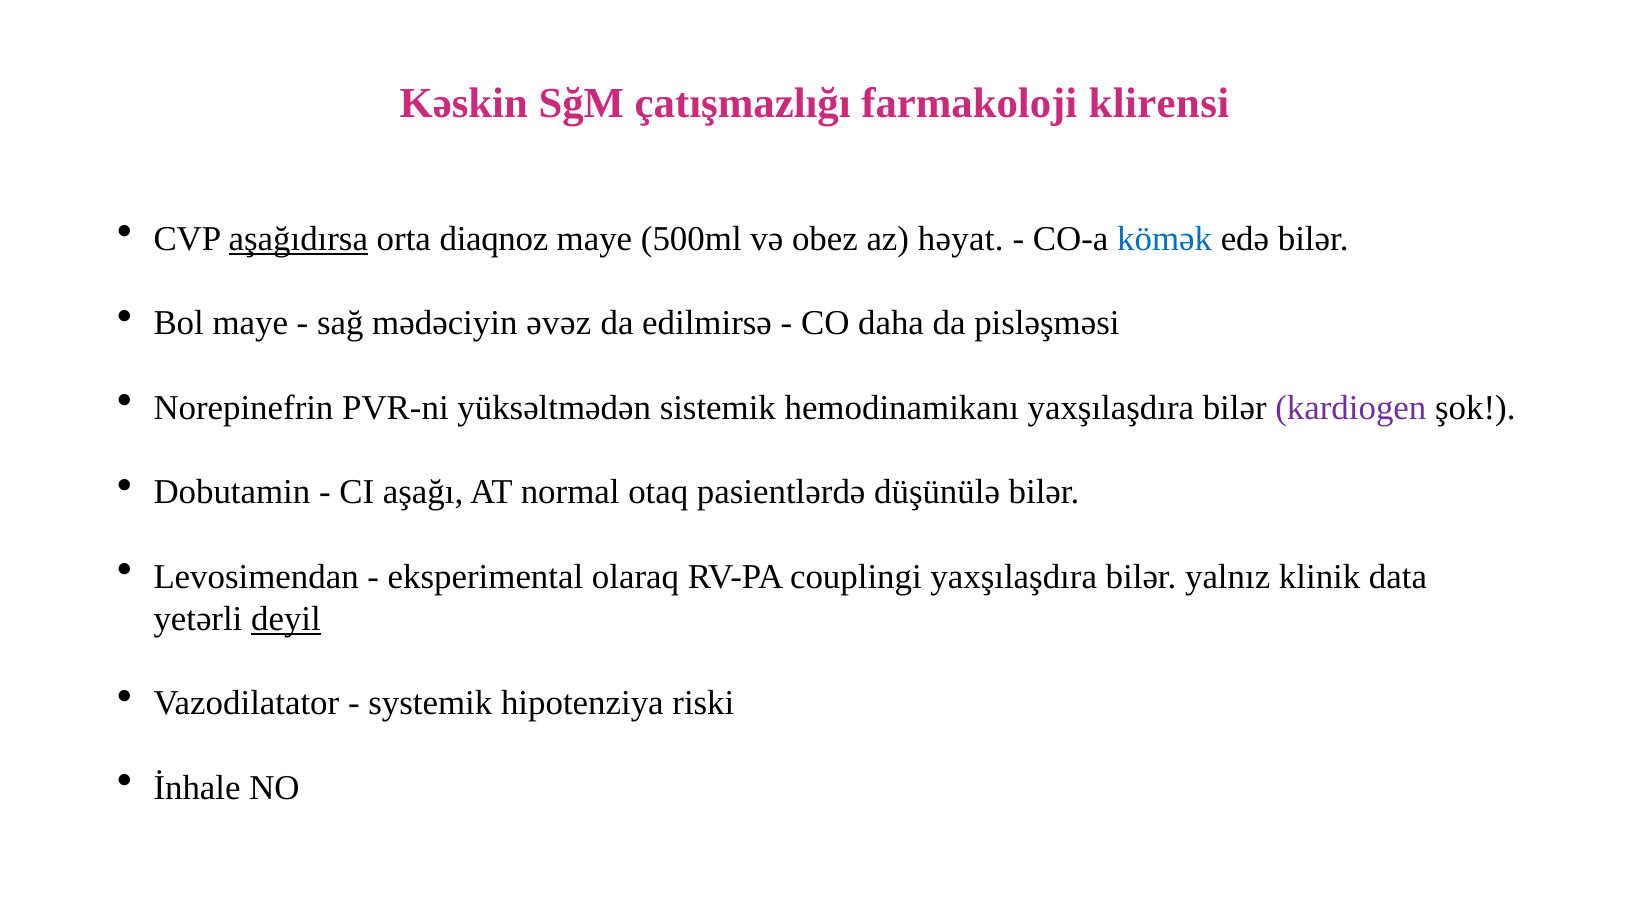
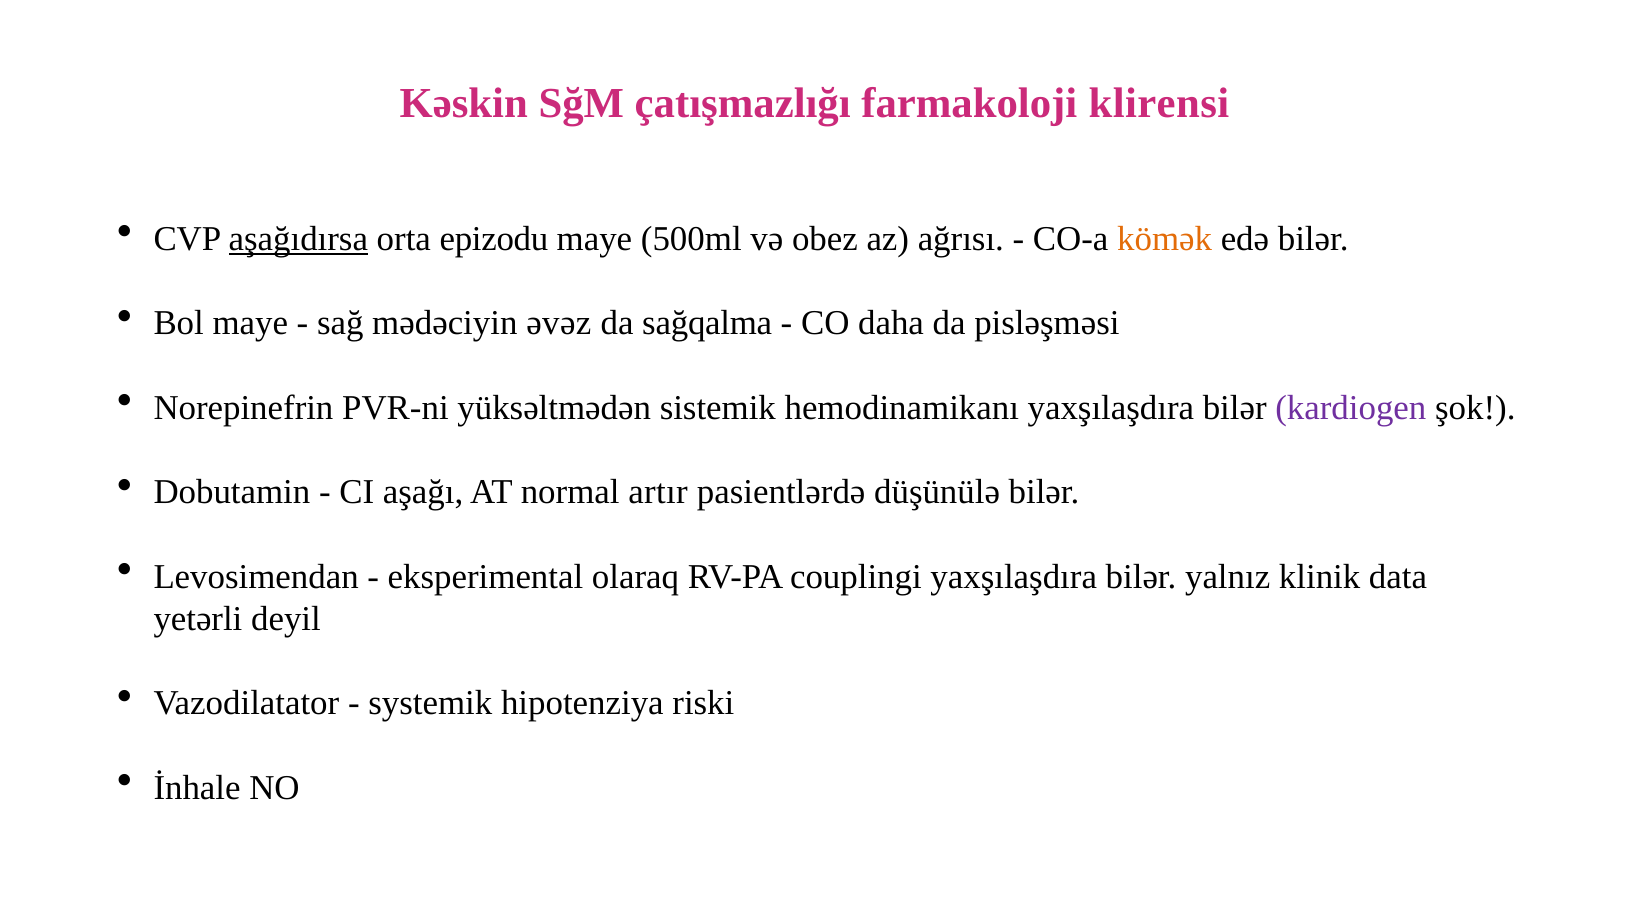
diaqnoz: diaqnoz -> epizodu (494, 239)
həyat: həyat -> ağrısı (961, 239)
kömək colour: blue -> orange (1165, 239)
edilmirsə: edilmirsə -> sağqalma (707, 324)
otaq: otaq -> artır (658, 493)
deyil underline: present -> none (286, 619)
